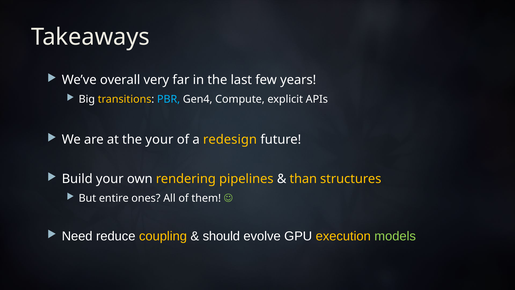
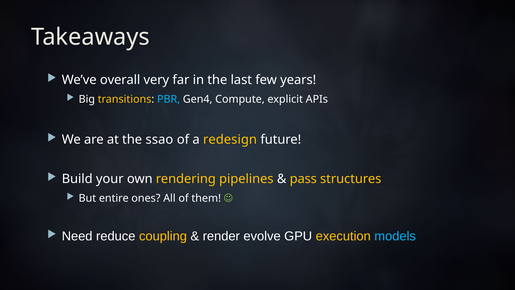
the your: your -> ssao (159, 140)
than: than -> pass (303, 179)
should: should -> render (221, 236)
models colour: light green -> light blue (395, 236)
